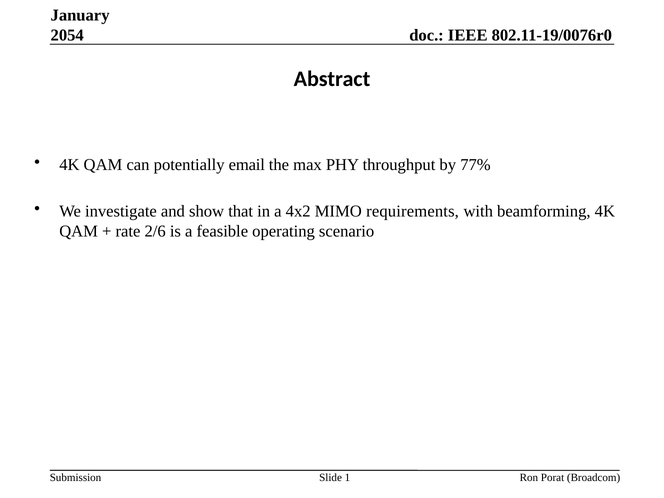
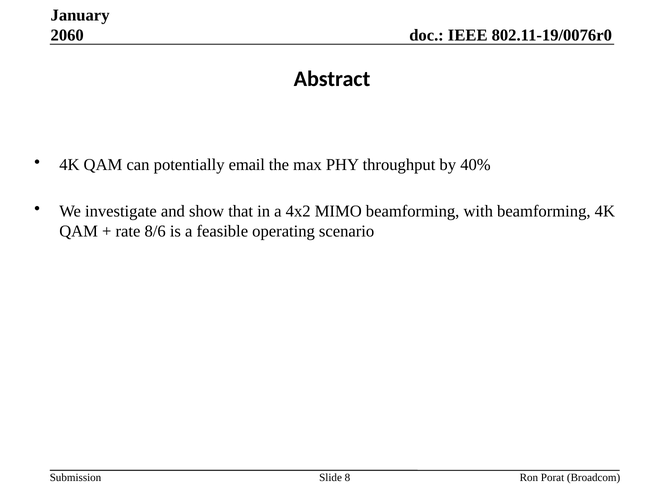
2054: 2054 -> 2060 (67, 35)
77%: 77% -> 40% (475, 165)
MIMO requirements: requirements -> beamforming (413, 211)
2/6: 2/6 -> 8/6 (155, 231)
1: 1 -> 8 (347, 478)
